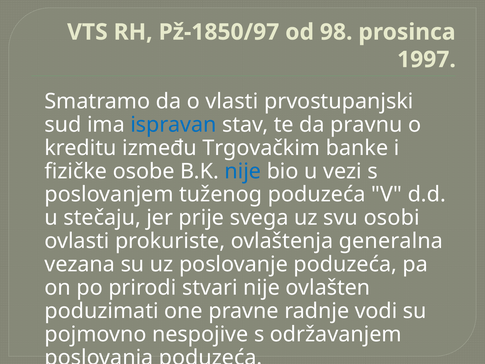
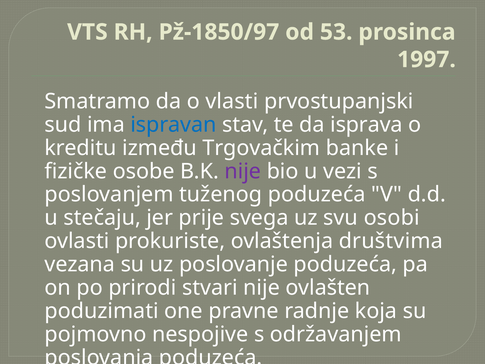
98: 98 -> 53 (336, 32)
pravnu: pravnu -> isprava (366, 125)
nije colour: blue -> purple (243, 171)
generalna: generalna -> društvima (391, 241)
vodi: vodi -> koja (376, 311)
